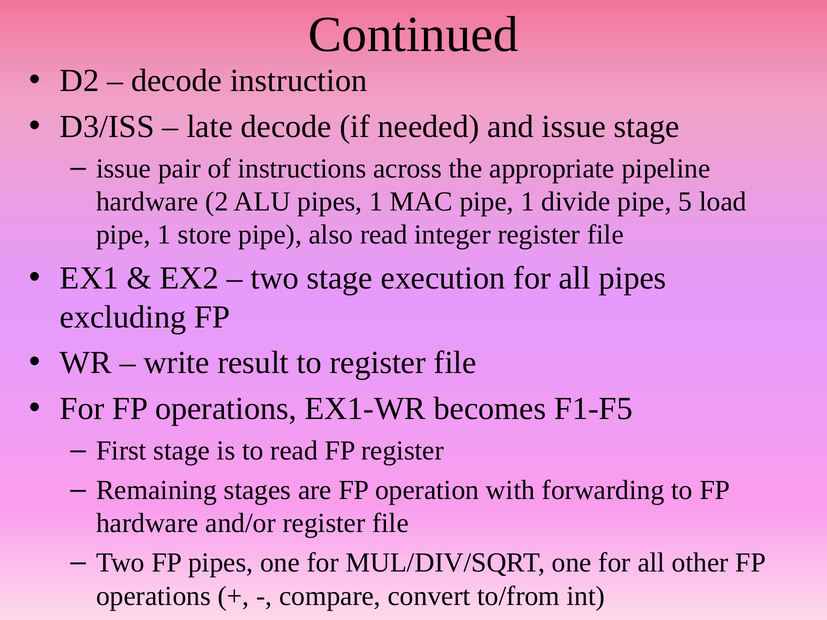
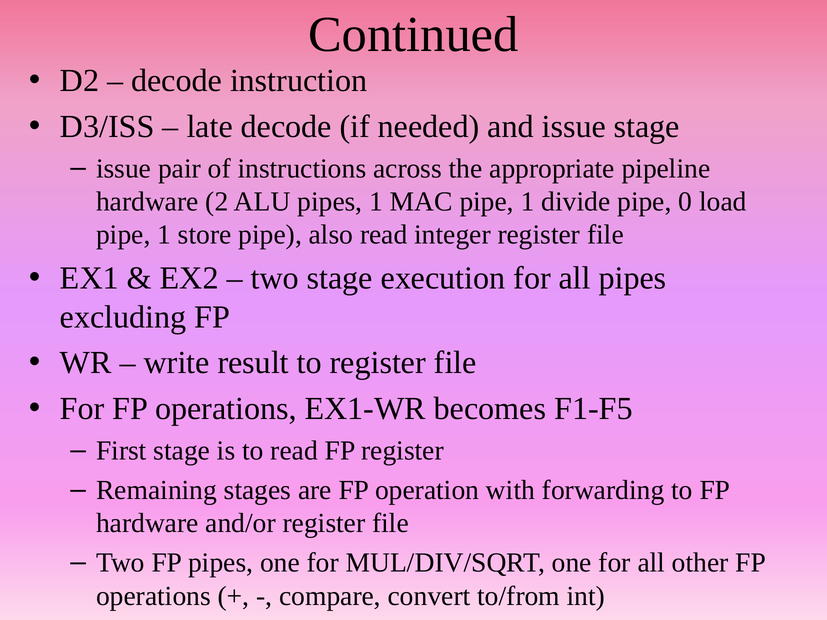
5: 5 -> 0 (685, 202)
